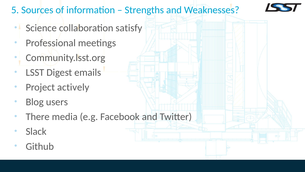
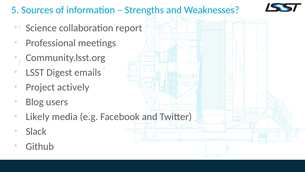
satisfy: satisfy -> report (129, 28)
There: There -> Likely (38, 117)
